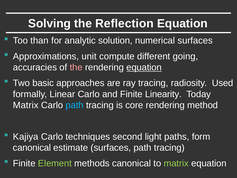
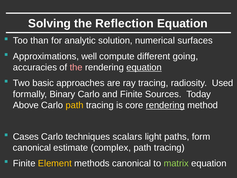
unit: unit -> well (89, 56)
Linear: Linear -> Binary (62, 94)
Linearity: Linearity -> Sources (163, 94)
Matrix: Matrix -> Above (26, 105)
path colour: light blue -> yellow (75, 105)
rendering underline: none -> present (165, 105)
Kajiya: Kajiya -> Cases (26, 136)
second: second -> scalars (127, 136)
estimate surfaces: surfaces -> complex (111, 148)
Element colour: light green -> yellow (55, 163)
